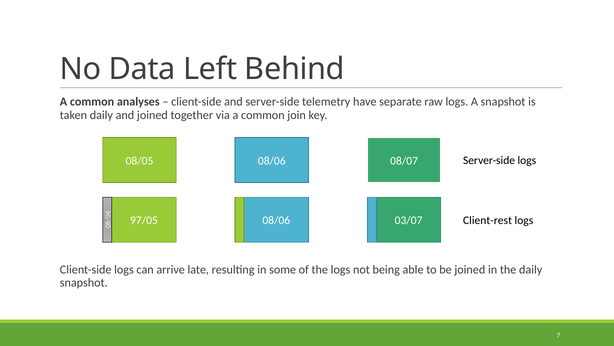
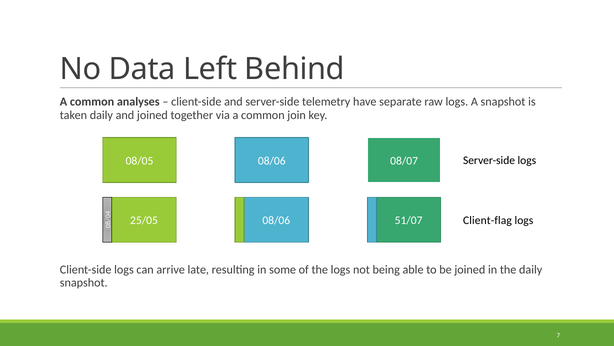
Client-rest: Client-rest -> Client-flag (487, 220)
97/05: 97/05 -> 25/05 (144, 220)
03/07: 03/07 -> 51/07 (409, 220)
